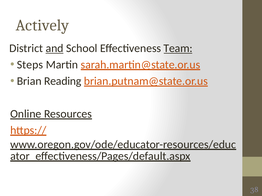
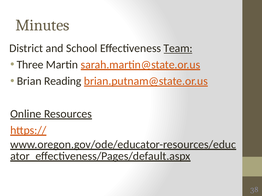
Actively: Actively -> Minutes (42, 25)
and underline: present -> none (55, 48)
Steps: Steps -> Three (30, 65)
